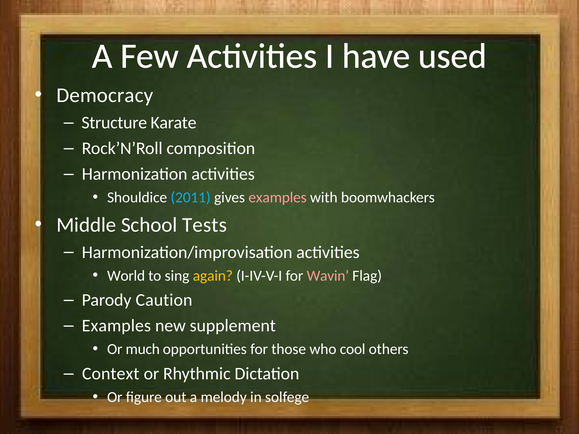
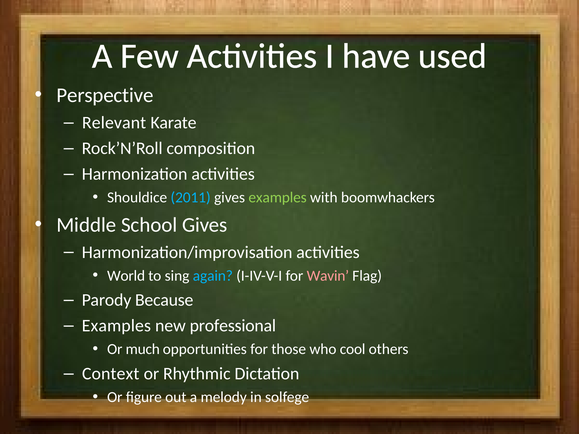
Democracy: Democracy -> Perspective (105, 95)
Structure: Structure -> Relevant (114, 123)
examples colour: pink -> light green (278, 198)
School Tests: Tests -> Gives (205, 225)
again colour: yellow -> light blue (213, 276)
Caution: Caution -> Because (164, 300)
supplement: supplement -> professional (233, 326)
